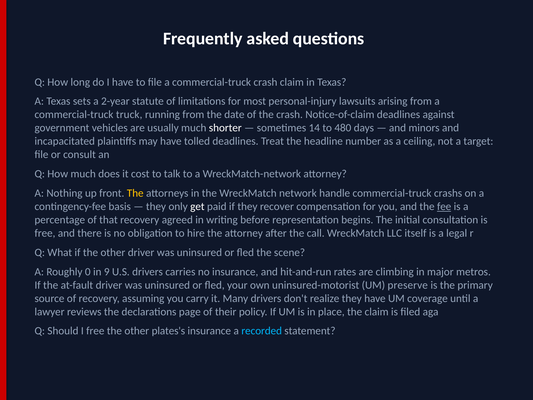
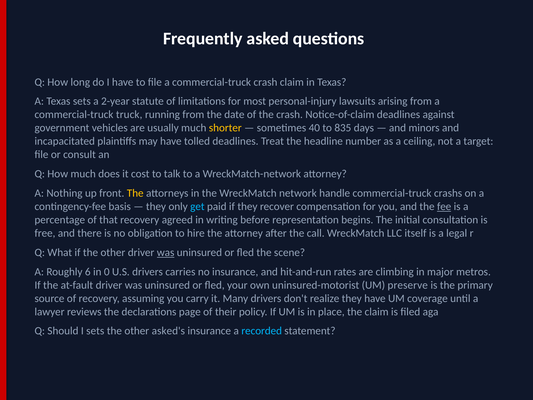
shorter colour: white -> yellow (225, 128)
14: 14 -> 40 (314, 128)
480: 480 -> 835 (343, 128)
get colour: white -> light blue (197, 206)
was underline: none -> present (166, 252)
0: 0 -> 6 (88, 272)
9: 9 -> 0 (107, 272)
I free: free -> sets (95, 331)
plates's: plates's -> asked's (168, 331)
